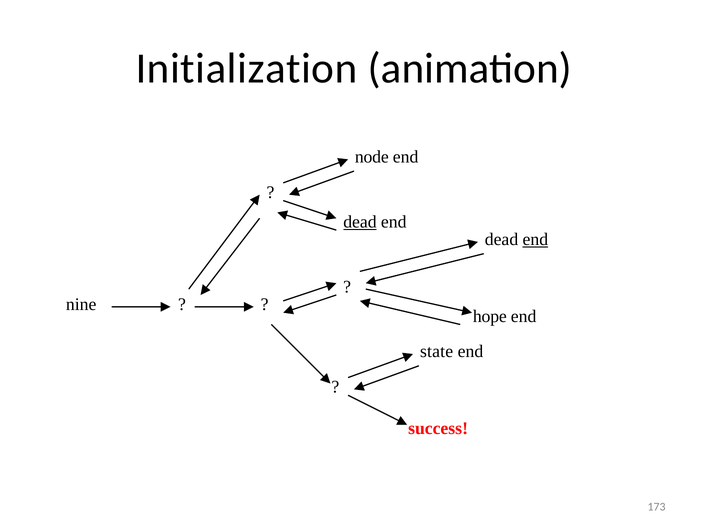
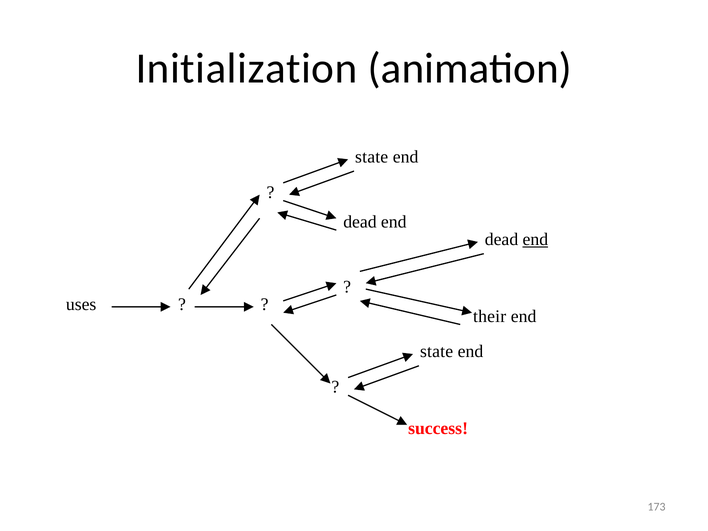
node: node -> state (372, 157)
dead underline: present -> none (360, 222)
nine: nine -> uses (81, 304)
hope: hope -> their (490, 316)
